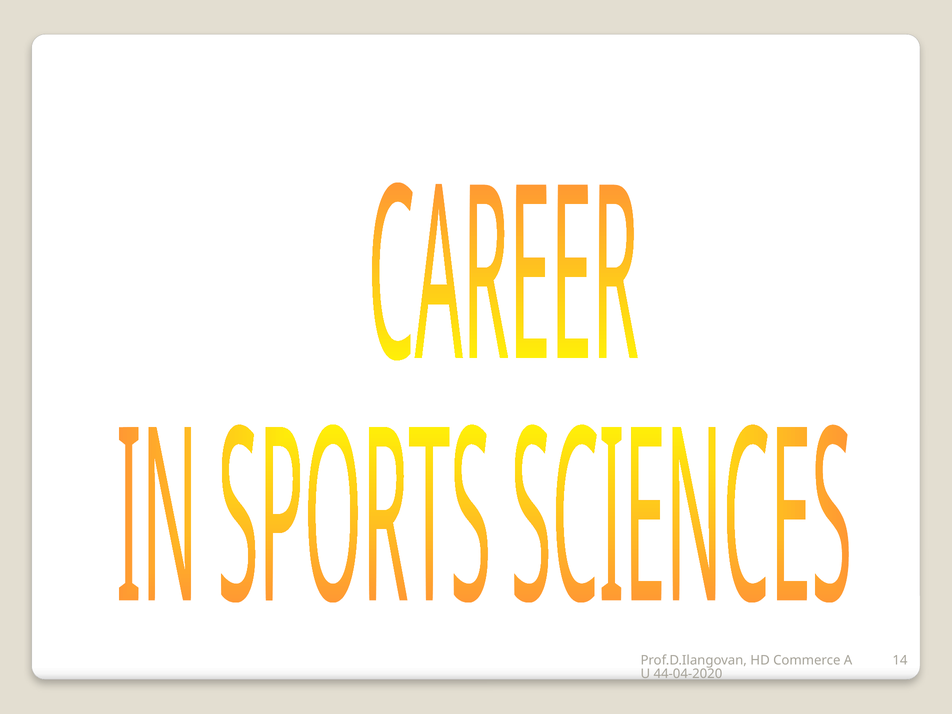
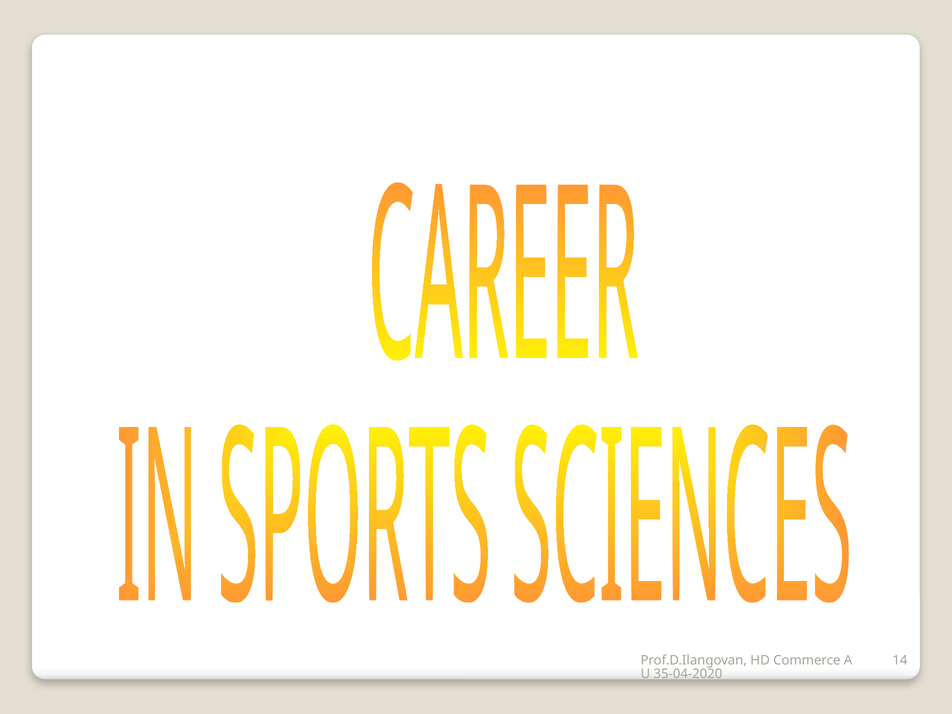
44-04-2020: 44-04-2020 -> 35-04-2020 (688, 674)
